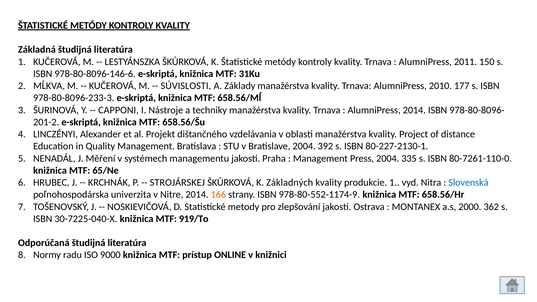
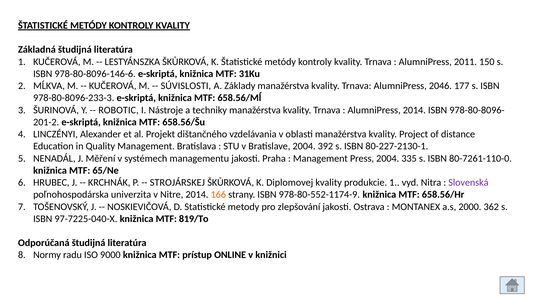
2010: 2010 -> 2046 (440, 86)
CAPPONI: CAPPONI -> ROBOTIC (118, 110)
Základných: Základných -> Diplomovej (290, 183)
Slovenská colour: blue -> purple (468, 183)
30-7225-040-X: 30-7225-040-X -> 97-7225-040-X (86, 219)
919/To: 919/To -> 819/To (194, 219)
